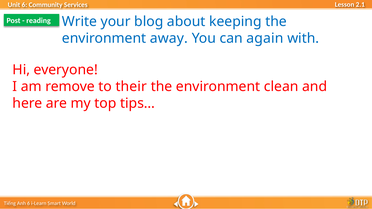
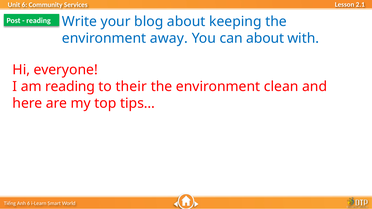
can again: again -> about (265, 38)
am remove: remove -> reading (70, 87)
